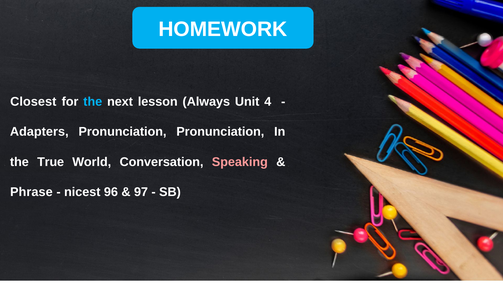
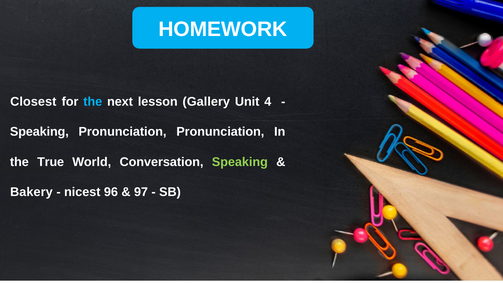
Always: Always -> Gallery (206, 101)
Adapters: Adapters -> Speaking (39, 132)
Speaking colour: pink -> light green (240, 162)
Phrase: Phrase -> Bakery (31, 192)
